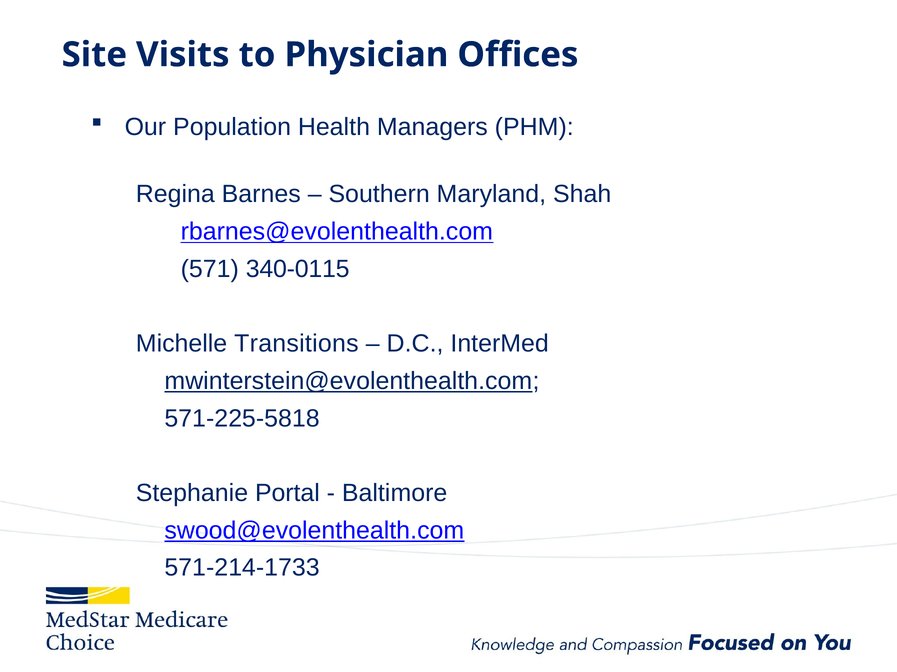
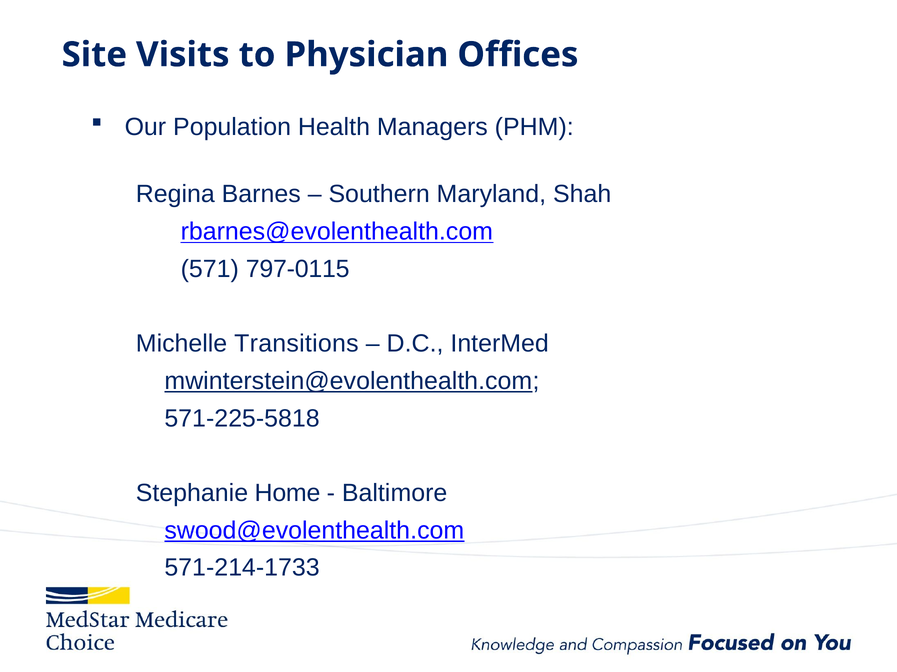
340-0115: 340-0115 -> 797-0115 (298, 269)
Portal: Portal -> Home (287, 494)
